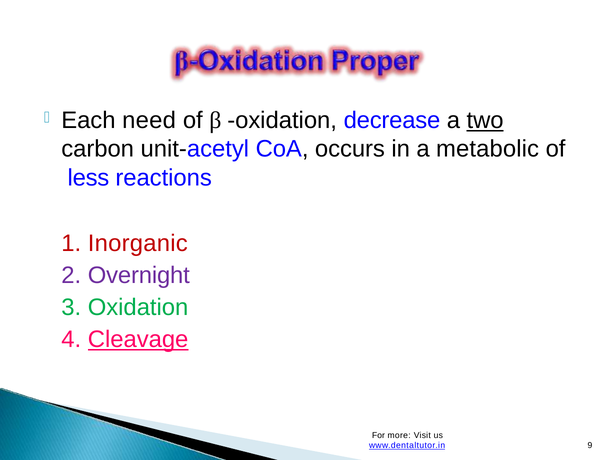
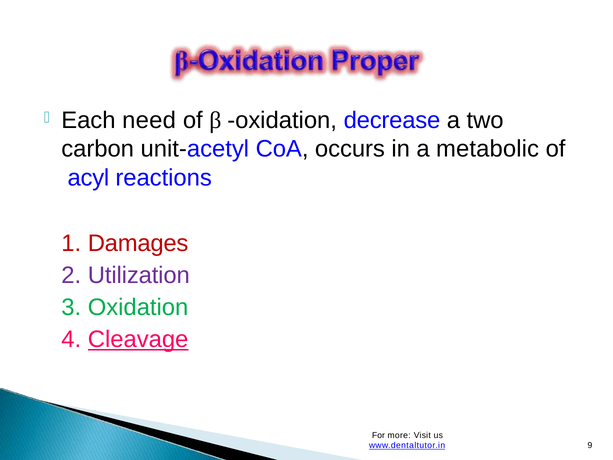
two underline: present -> none (485, 120)
less: less -> acyl (88, 178)
Inorganic: Inorganic -> Damages (138, 243)
Overnight: Overnight -> Utilization (139, 275)
